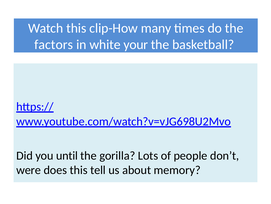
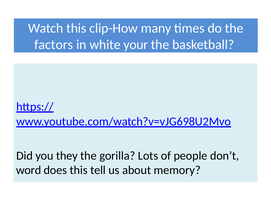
until: until -> they (67, 155)
were: were -> word (29, 170)
